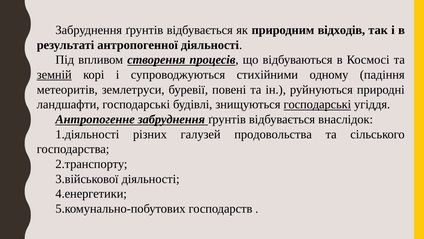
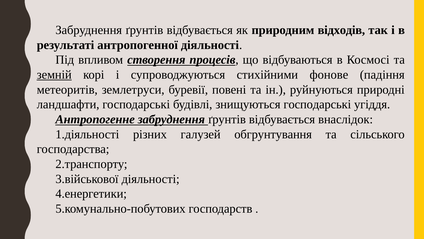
одному: одному -> фонове (329, 75)
господарські underline: present -> none (317, 104)
продовольства: продовольства -> обгpyнтyвaння (273, 134)
